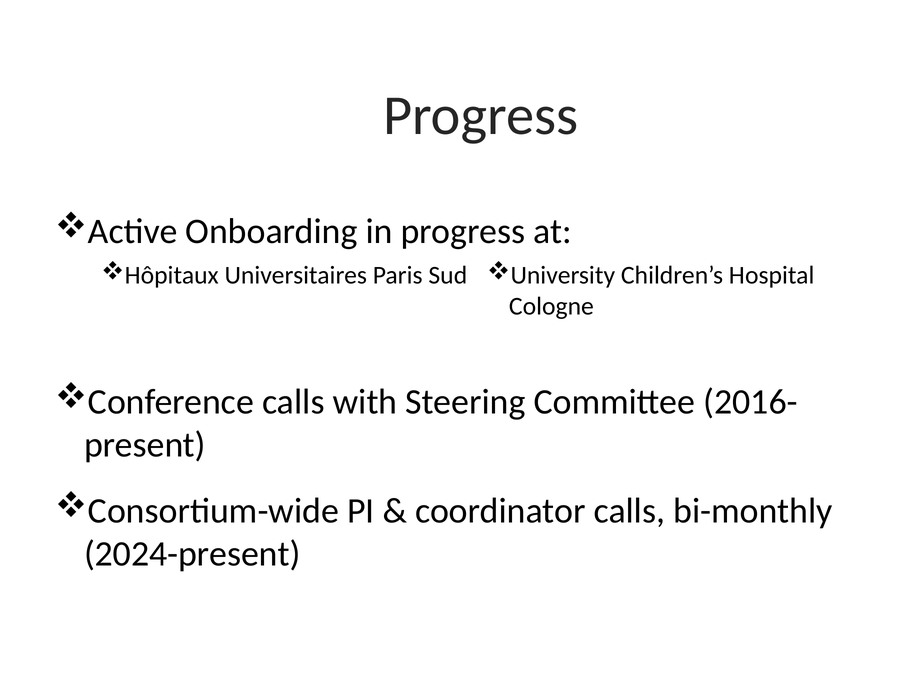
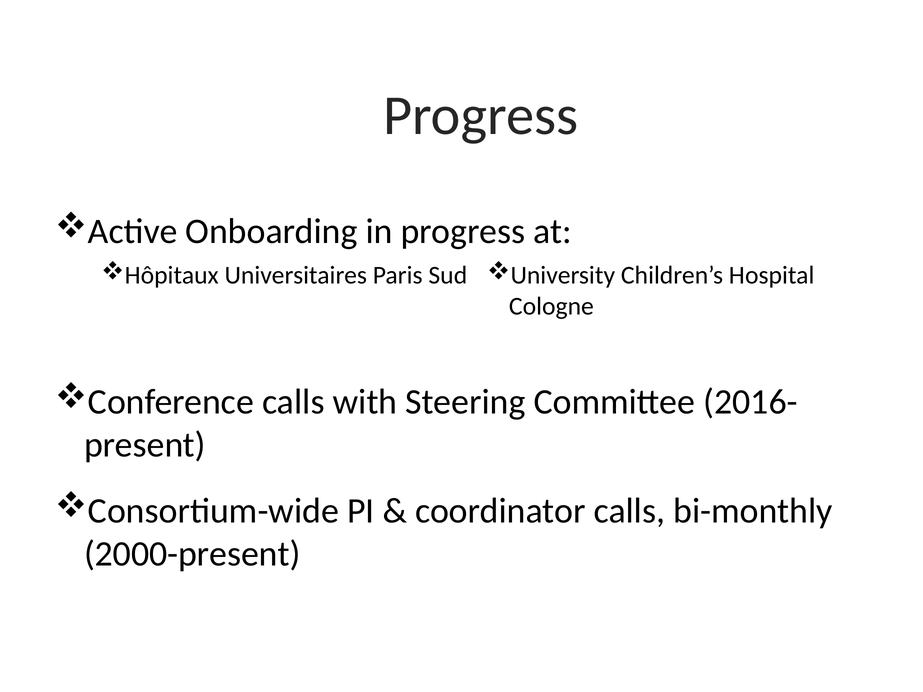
2024-present: 2024-present -> 2000-present (192, 554)
